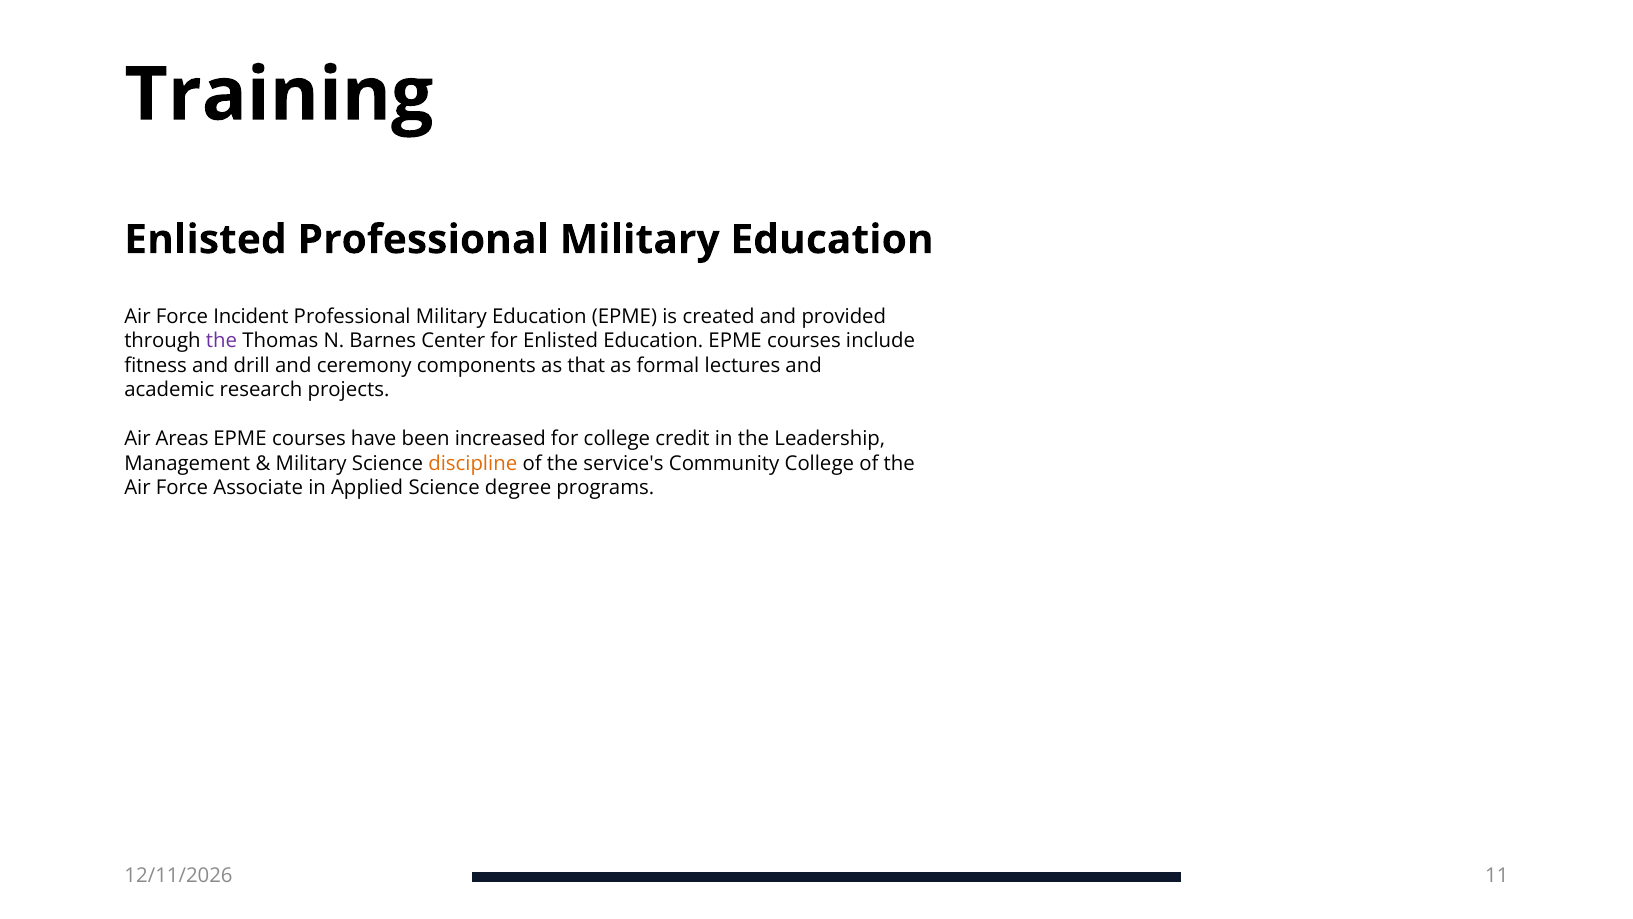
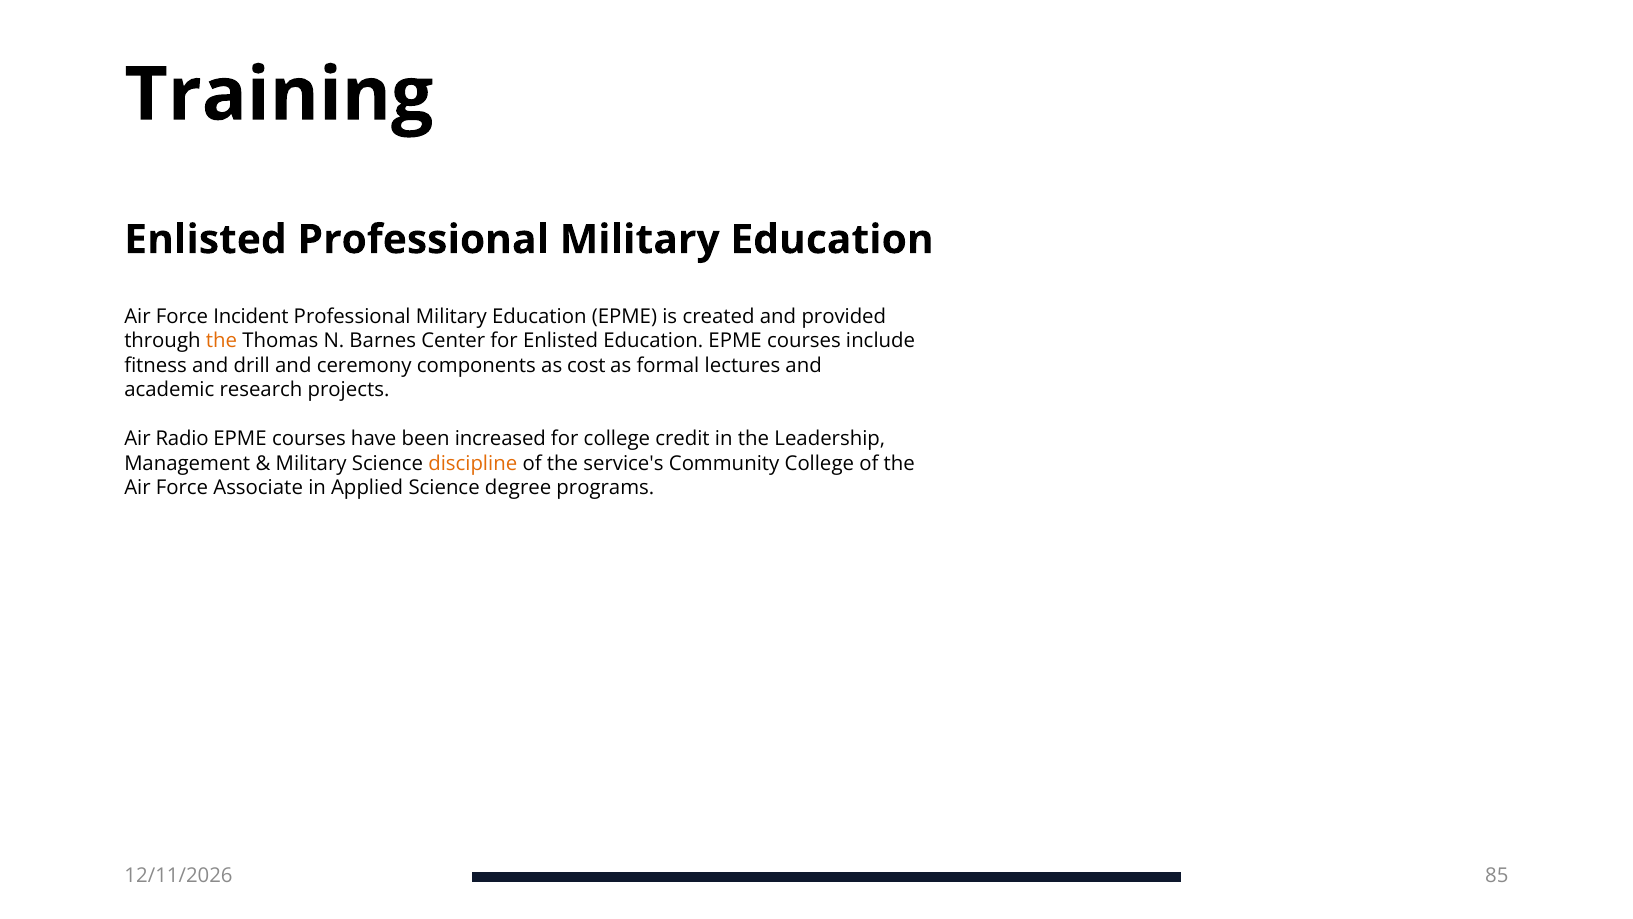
the colour: purple -> orange (221, 341)
that: that -> cost (586, 365)
Areas: Areas -> Radio (182, 439)
11: 11 -> 85 (1497, 876)
